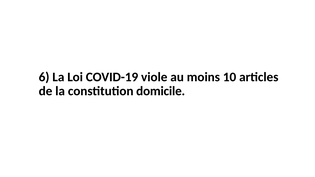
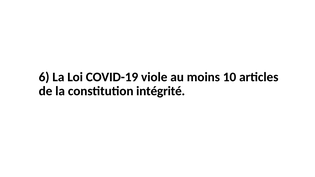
domicile: domicile -> intégrité (161, 91)
